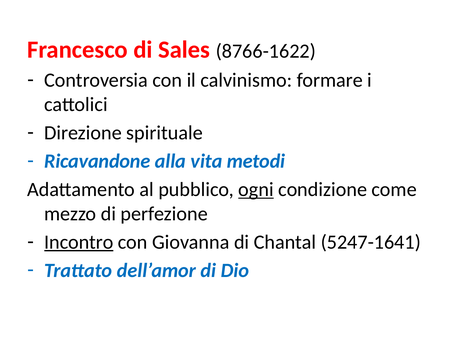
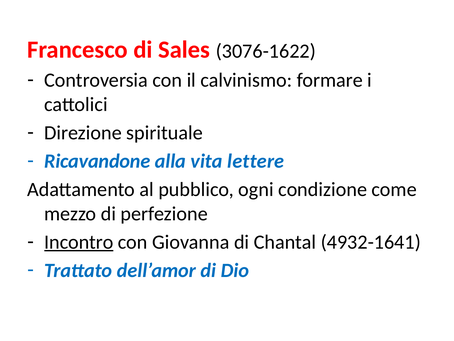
8766-1622: 8766-1622 -> 3076-1622 (266, 51)
metodi: metodi -> lettere (256, 161)
ogni underline: present -> none (256, 189)
5247-1641: 5247-1641 -> 4932-1641 (371, 242)
